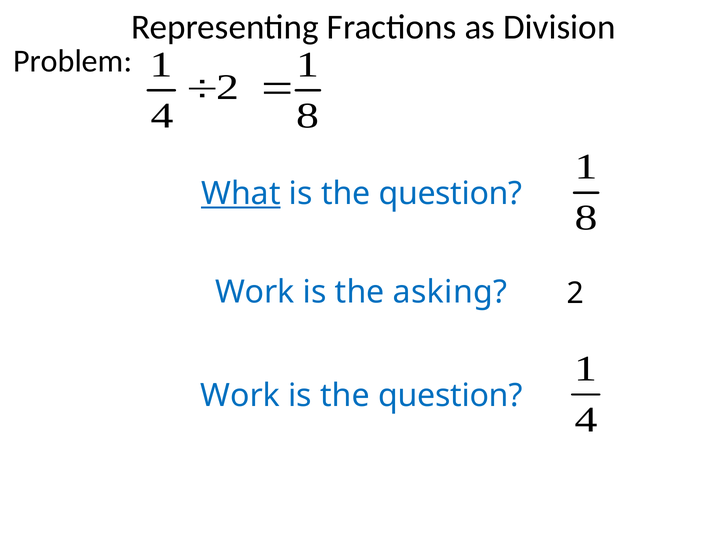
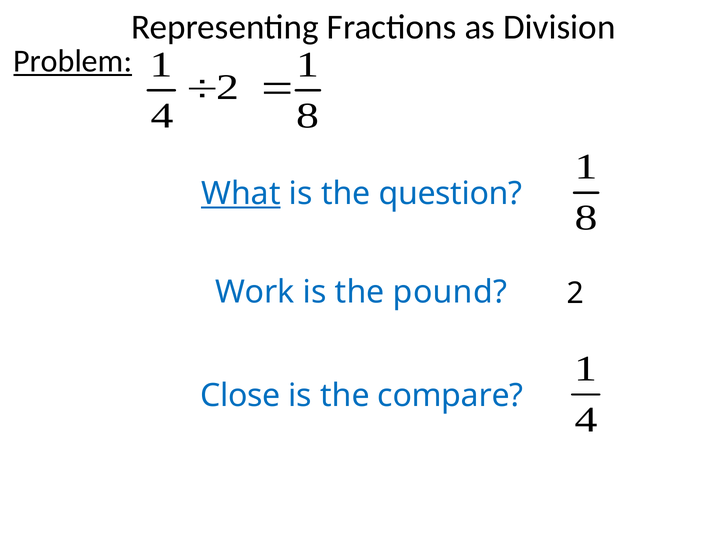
Problem underline: none -> present (73, 61)
asking: asking -> pound (450, 292)
Work: Work -> Close (240, 396)
question: question -> compare (450, 396)
